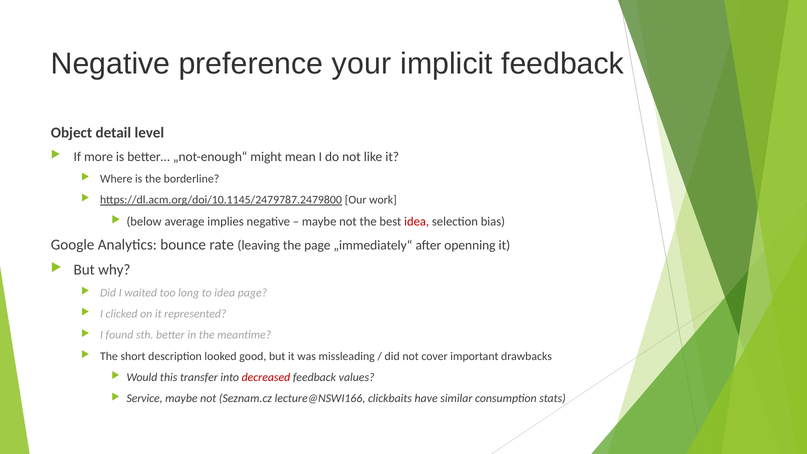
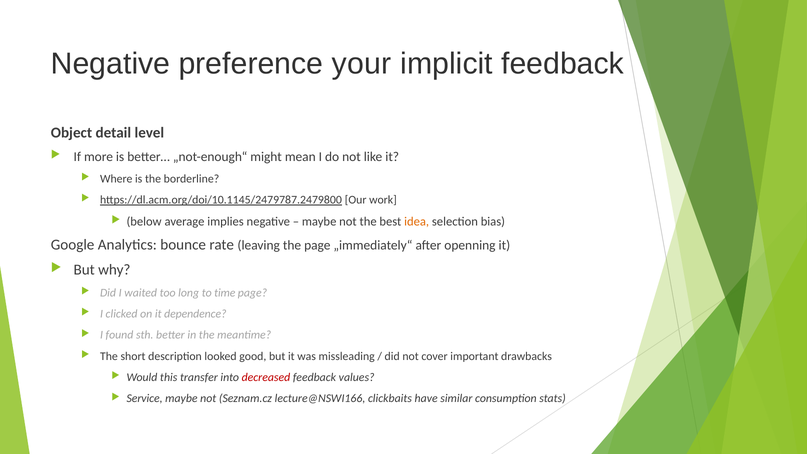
idea colour: red -> orange (417, 222)
to idea: idea -> time (225, 293)
represented: represented -> dependence (195, 314)
